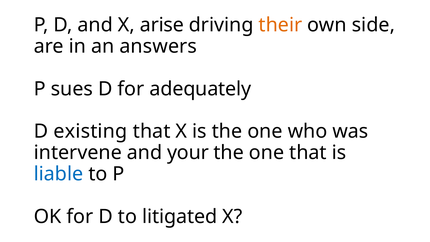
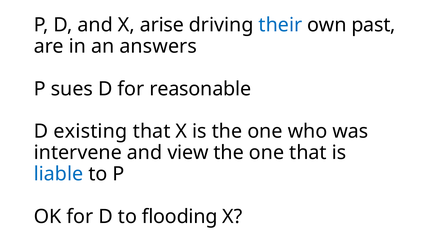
their colour: orange -> blue (280, 25)
side: side -> past (373, 25)
adequately: adequately -> reasonable (200, 89)
your: your -> view (188, 153)
litigated: litigated -> flooding (180, 217)
